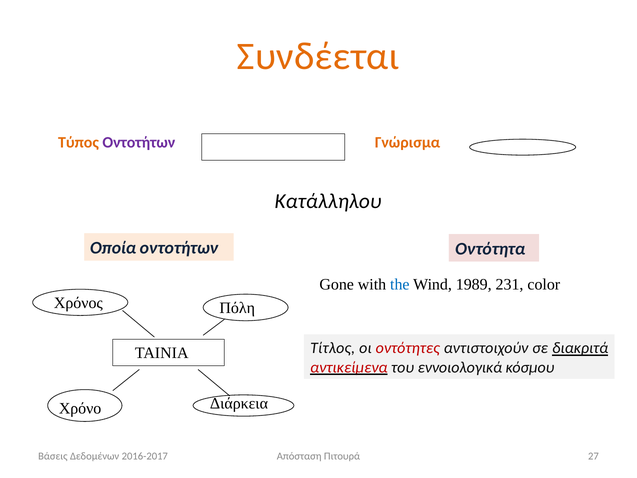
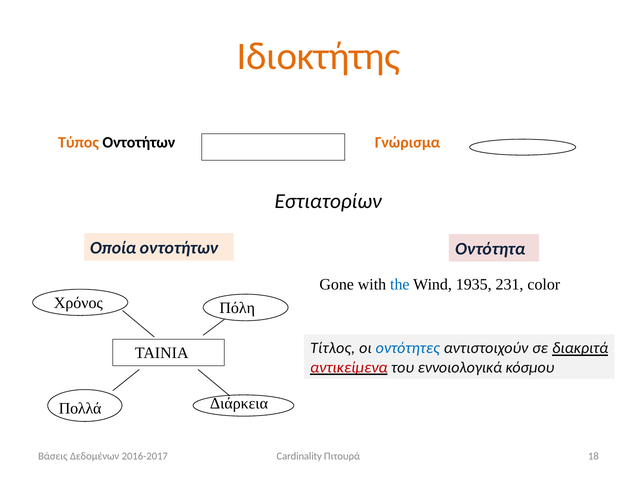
Συνδέεται: Συνδέεται -> Ιδιοκτήτης (319, 56)
Οντοτήτων colour: purple -> black (139, 142)
Κατάλληλου: Κατάλληλου -> Εστιατορίων (328, 201)
1989: 1989 -> 1935 (474, 285)
οντότητες colour: red -> blue (408, 348)
Χρόνο: Χρόνο -> Πολλά (80, 408)
Απόσταση: Απόσταση -> Cardinality (299, 456)
27: 27 -> 18 (593, 456)
